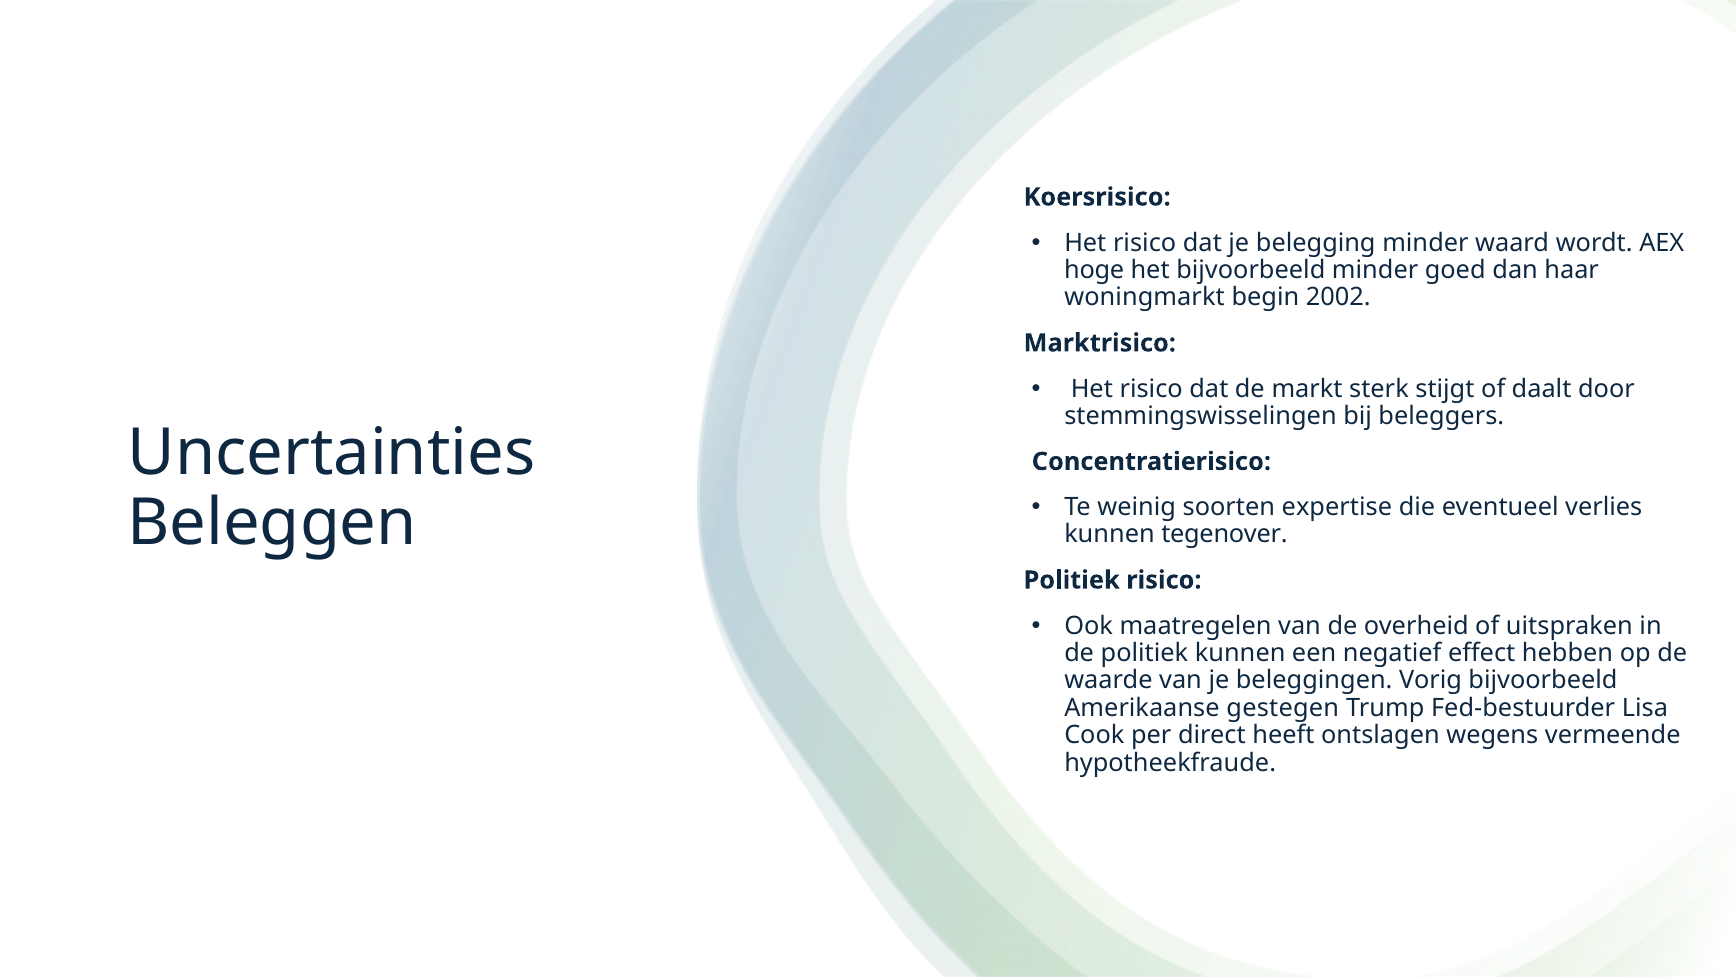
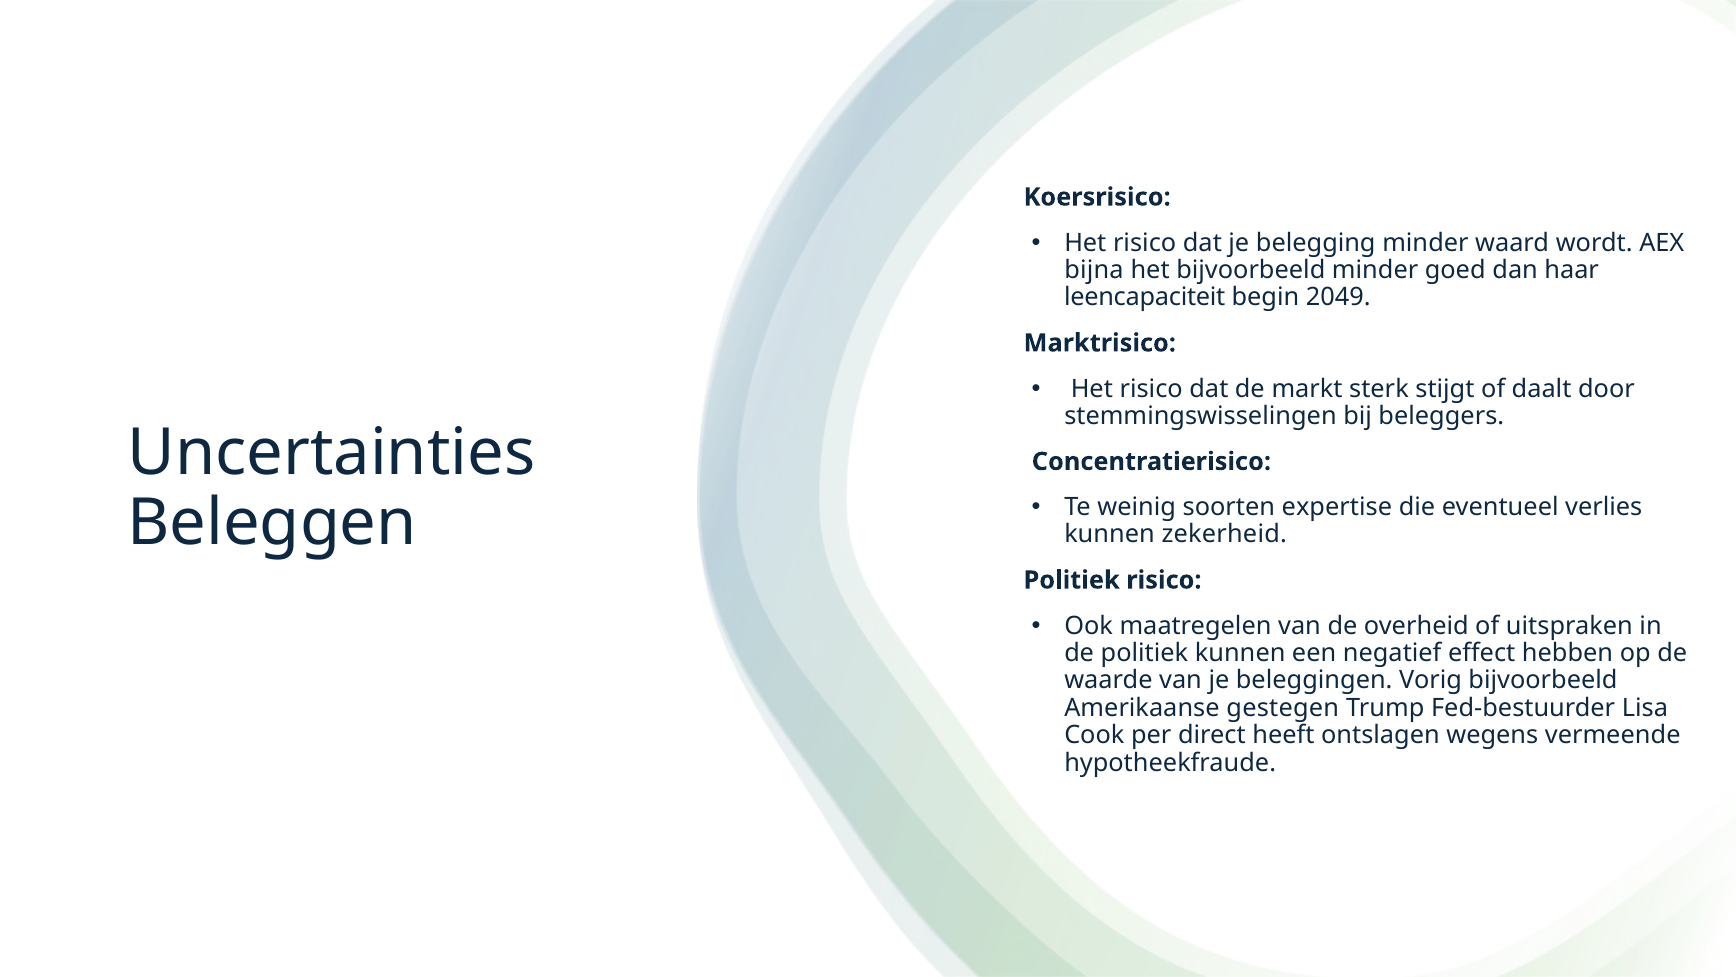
hoge: hoge -> bijna (1094, 270)
woningmarkt: woningmarkt -> leencapaciteit (1145, 297)
2002: 2002 -> 2049 (1338, 297)
tegenover: tegenover -> zekerheid (1224, 534)
